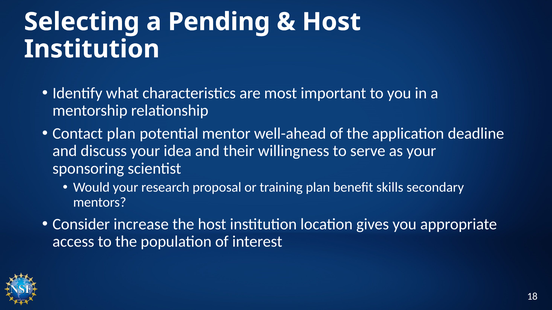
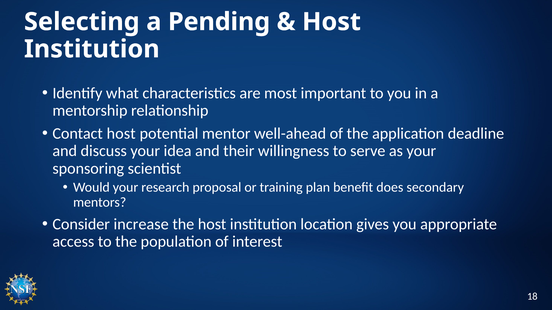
Contact plan: plan -> host (121, 134)
skills: skills -> does (390, 188)
